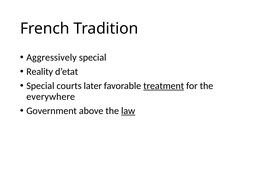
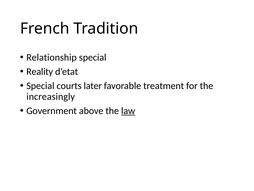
Aggressively: Aggressively -> Relationship (52, 57)
treatment underline: present -> none (164, 86)
everywhere: everywhere -> increasingly (51, 96)
